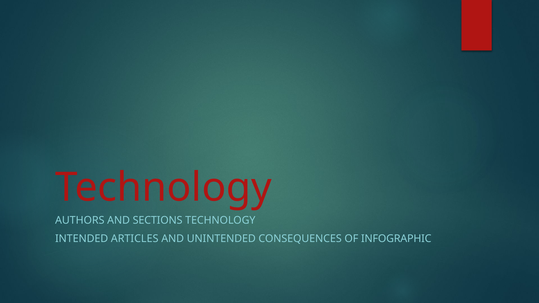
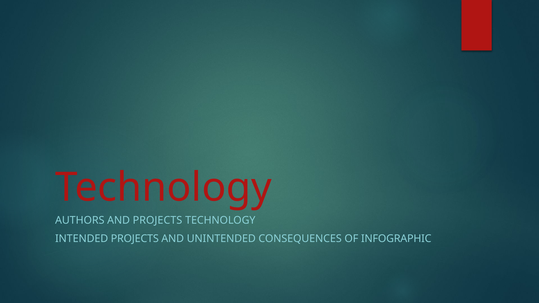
AND SECTIONS: SECTIONS -> PROJECTS (158, 220)
INTENDED ARTICLES: ARTICLES -> PROJECTS (135, 239)
